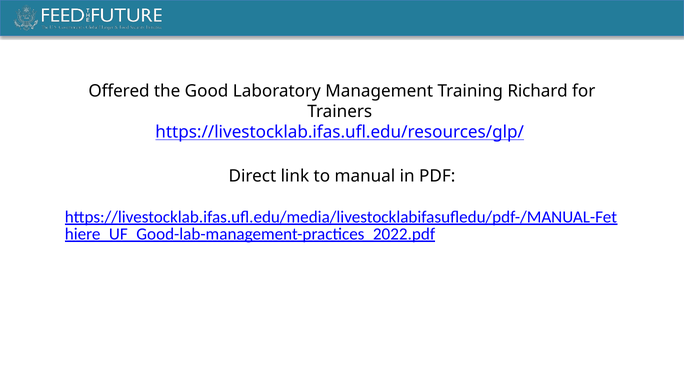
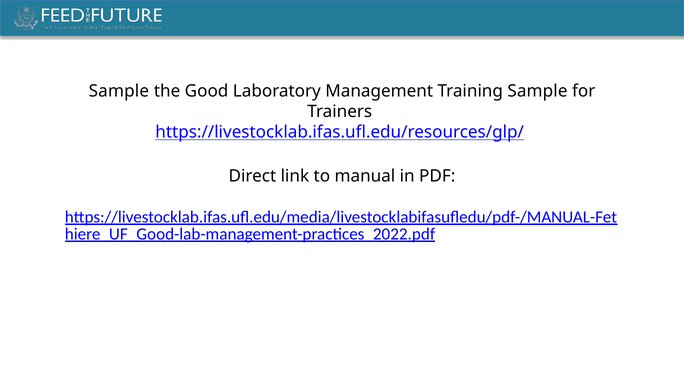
Offered: Offered -> Sample (119, 91)
Training Richard: Richard -> Sample (537, 91)
